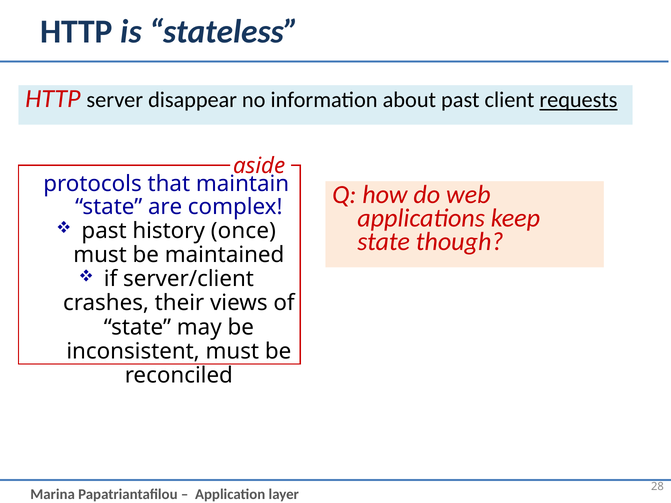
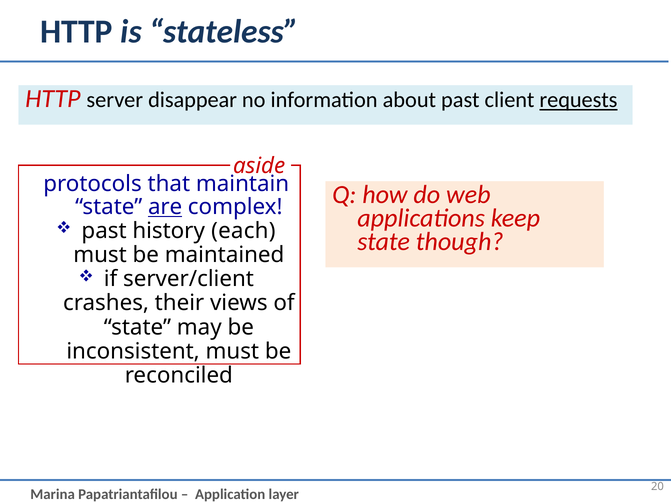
are underline: none -> present (165, 207)
once: once -> each (243, 231)
28: 28 -> 20 (657, 487)
